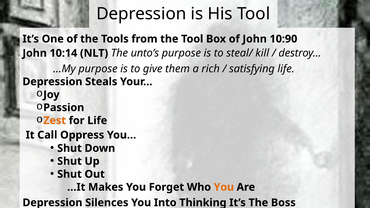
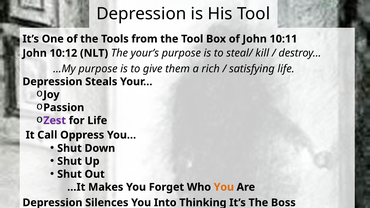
10:90: 10:90 -> 10:11 (283, 39)
10:14: 10:14 -> 10:12 (63, 53)
unto’s: unto’s -> your’s (145, 53)
Zest colour: orange -> purple (55, 121)
